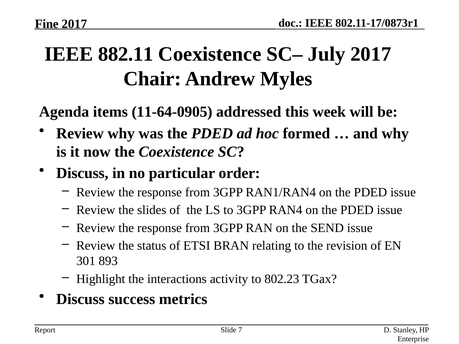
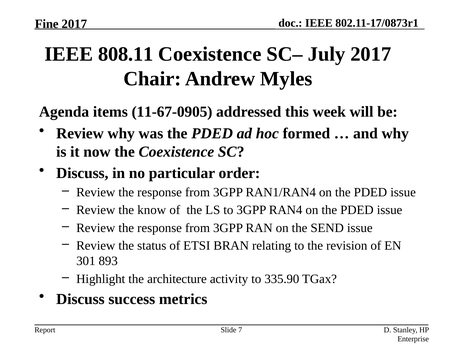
882.11: 882.11 -> 808.11 (126, 54)
11-64-0905: 11-64-0905 -> 11-67-0905 (172, 112)
slides: slides -> know (152, 210)
interactions: interactions -> architecture (177, 279)
802.23: 802.23 -> 335.90 (282, 279)
